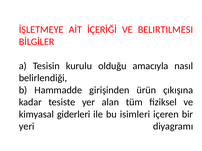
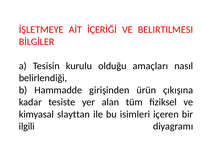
amacıyla: amacıyla -> amaçları (150, 66)
giderleri: giderleri -> slayttan (74, 115)
yeri: yeri -> ilgili (27, 127)
